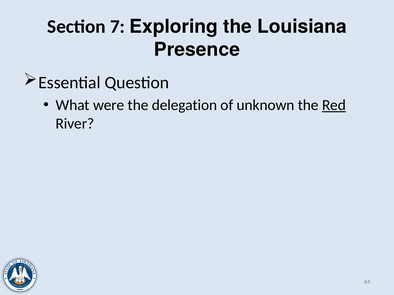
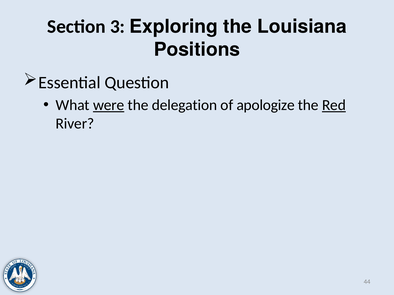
7: 7 -> 3 (118, 27)
Presence: Presence -> Positions (197, 50)
were underline: none -> present (109, 105)
unknown: unknown -> apologize (266, 105)
